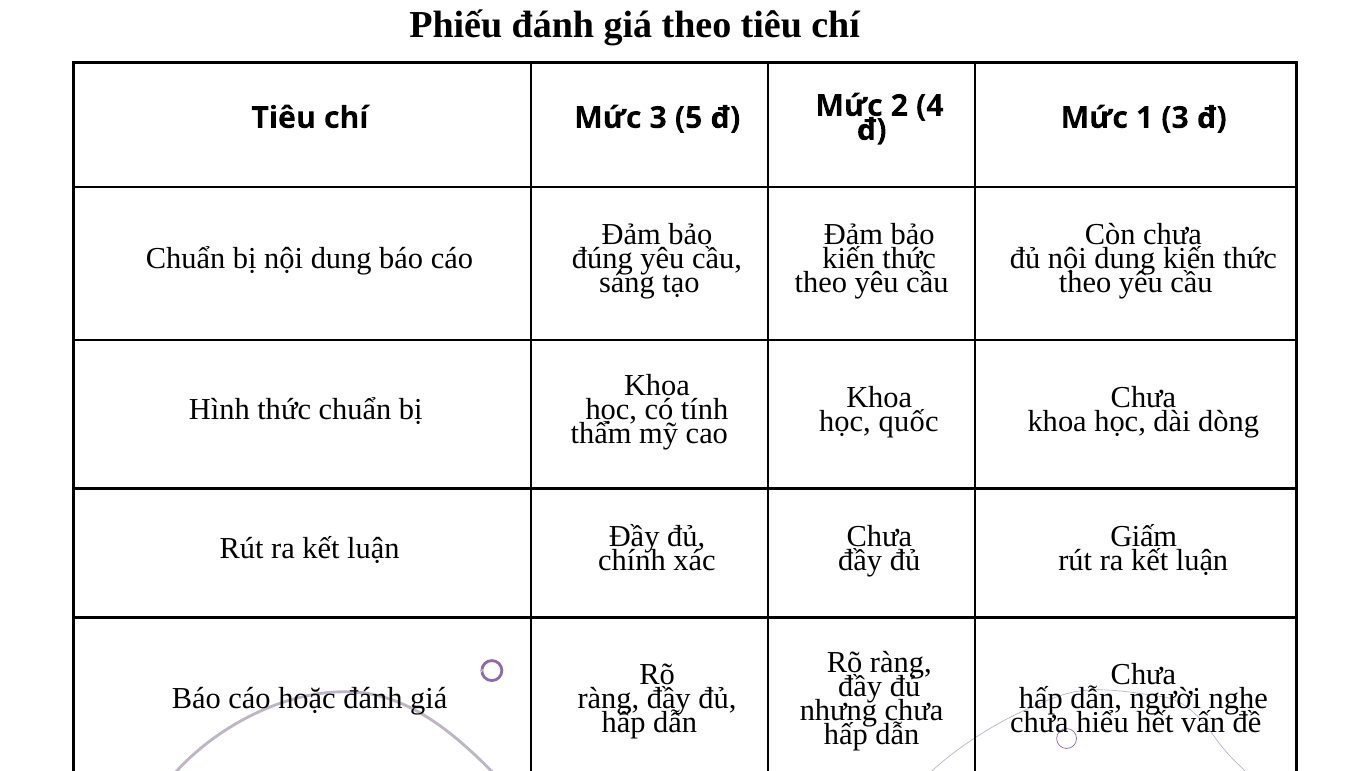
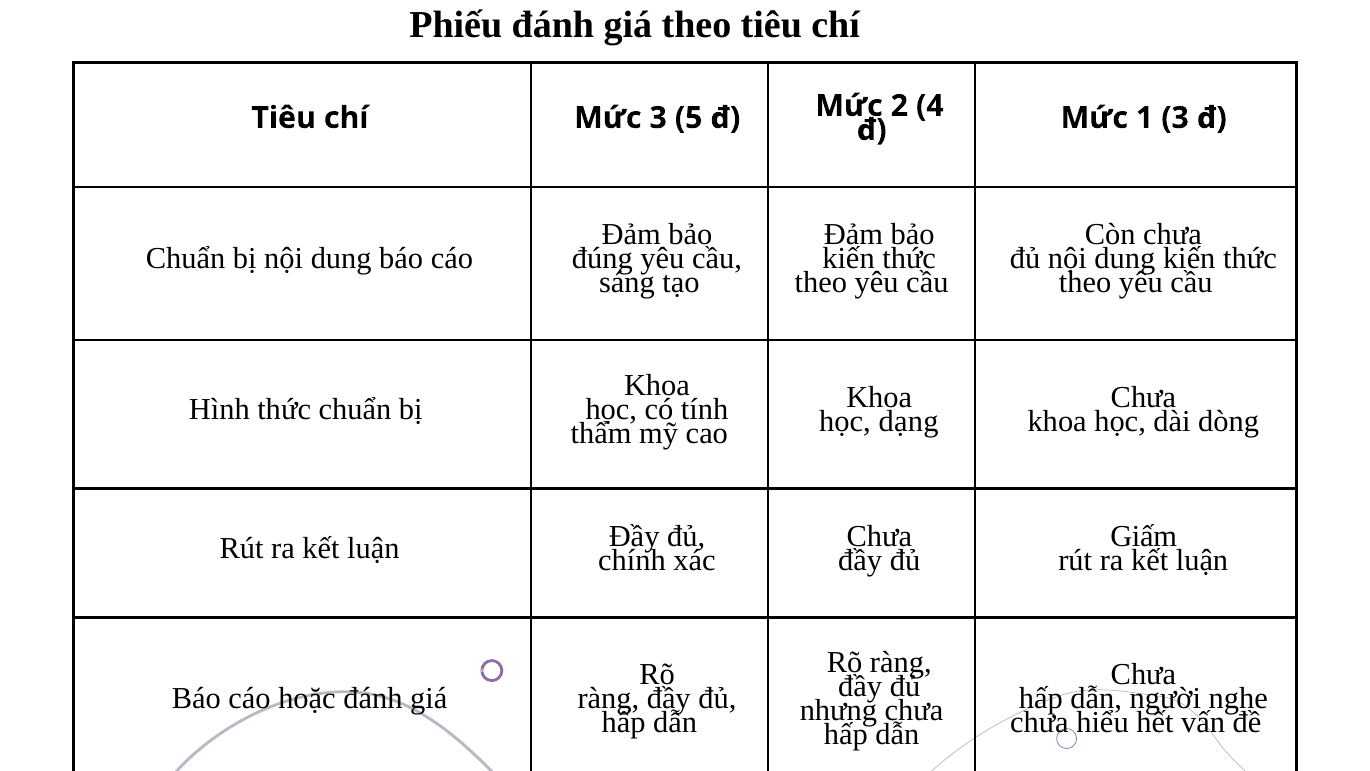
quốc: quốc -> dạng (909, 421)
